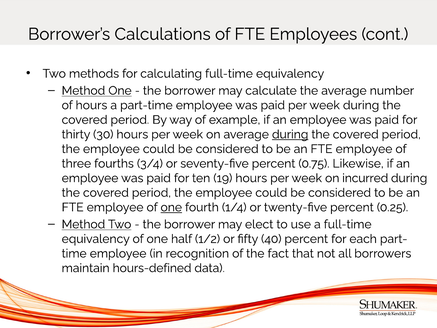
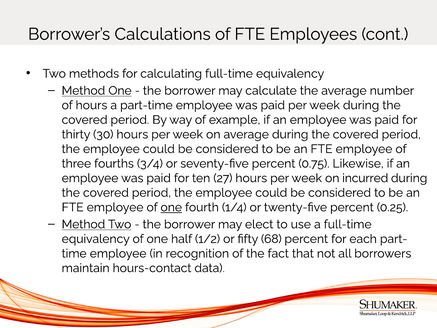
during underline: present -> none (290, 134)
19: 19 -> 27 (223, 178)
40: 40 -> 68 (271, 239)
hours-defined: hours-defined -> hours-contact (152, 268)
